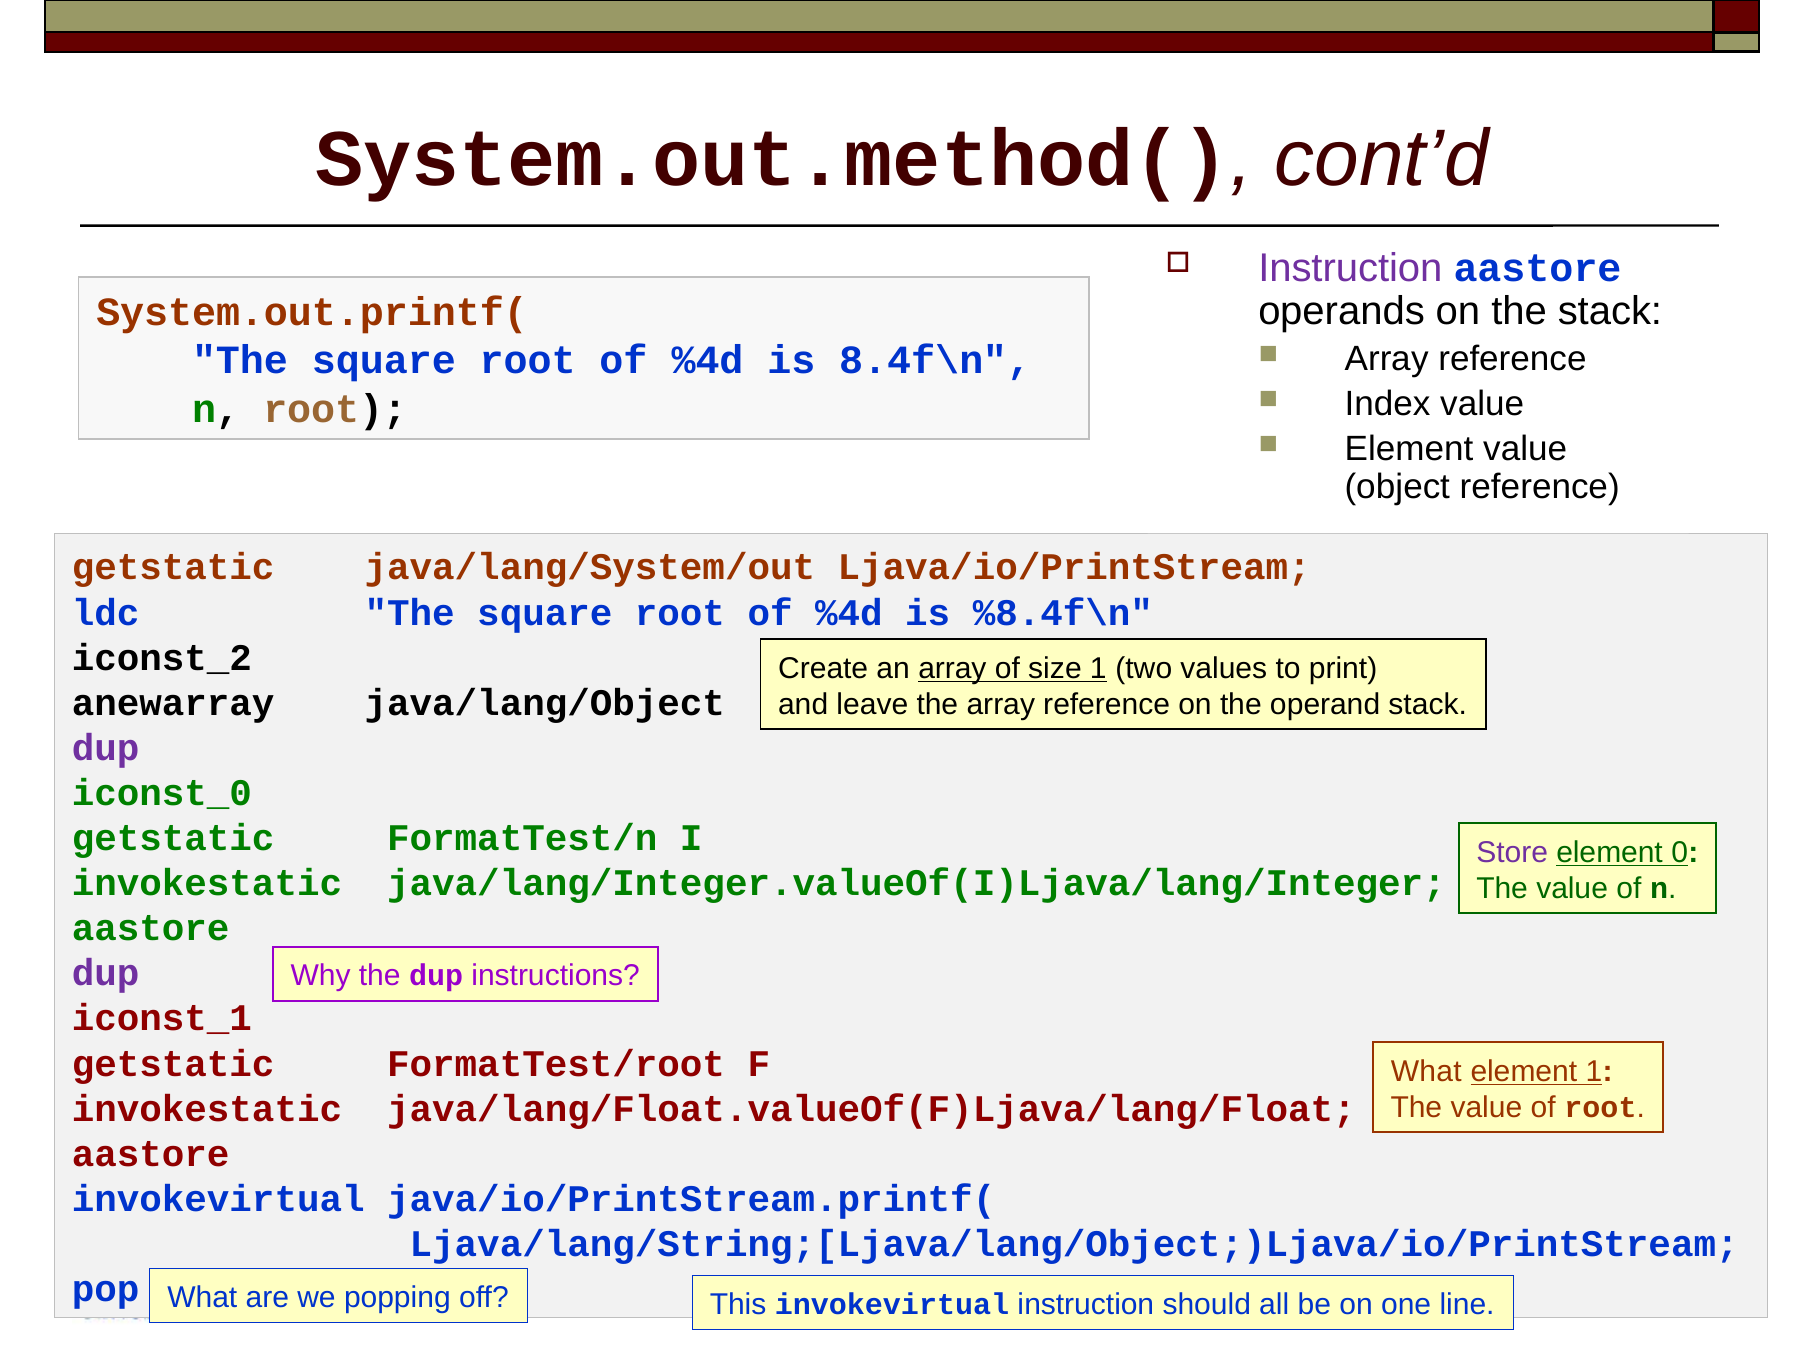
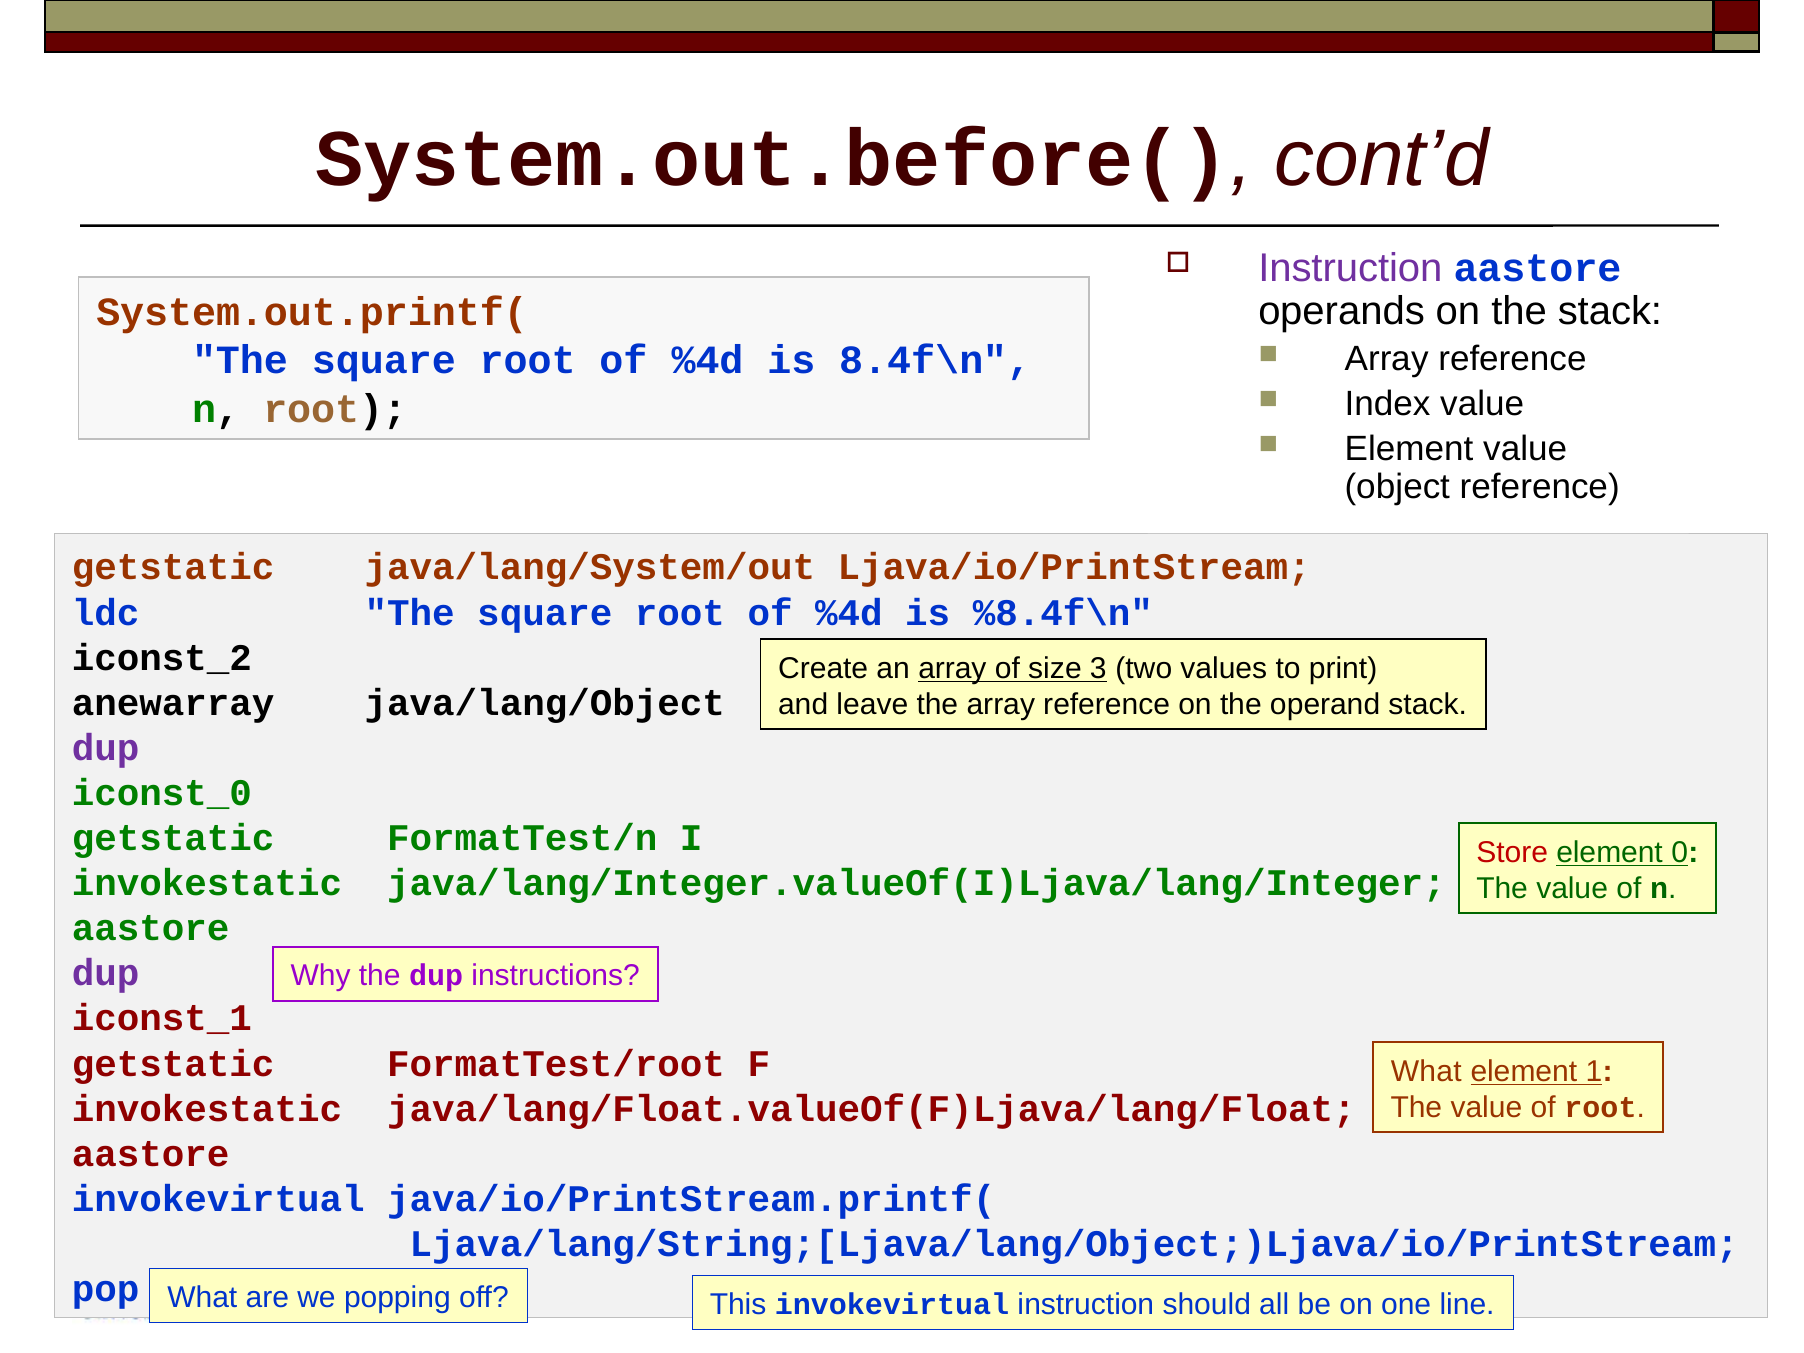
System.out.method(: System.out.method( -> System.out.before( (772, 159)
size 1: 1 -> 3 (1098, 668)
Store colour: purple -> red (1512, 852)
